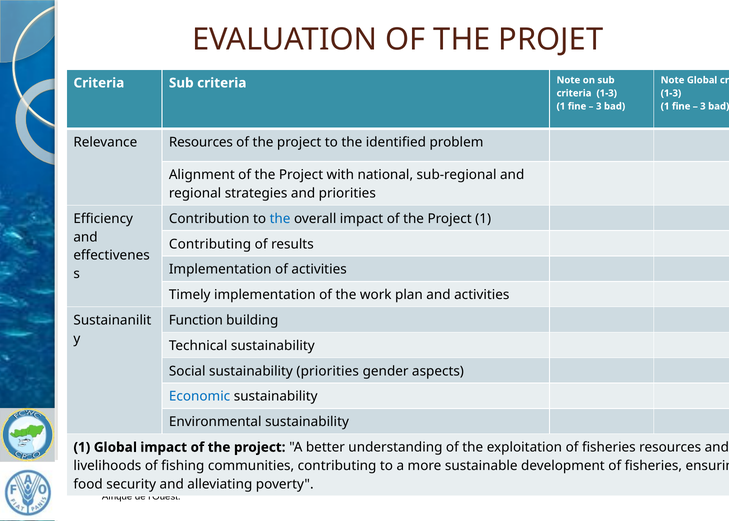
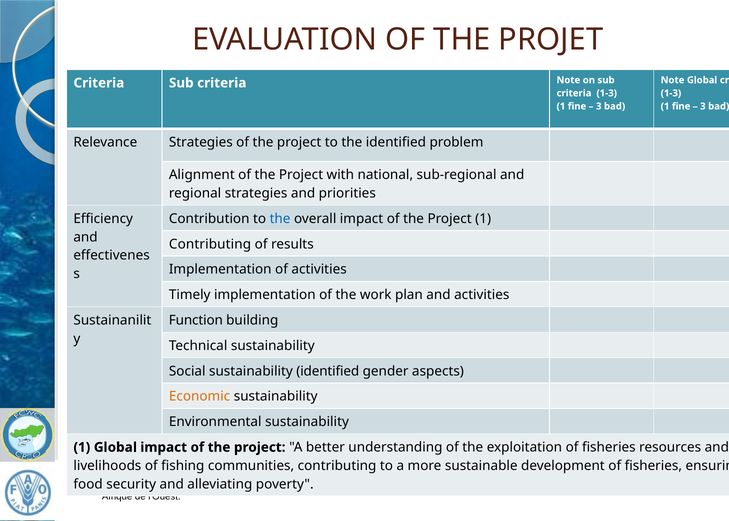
Relevance Resources: Resources -> Strategies (201, 142)
sustainability priorities: priorities -> identified (328, 371)
Economic colour: blue -> orange (200, 396)
